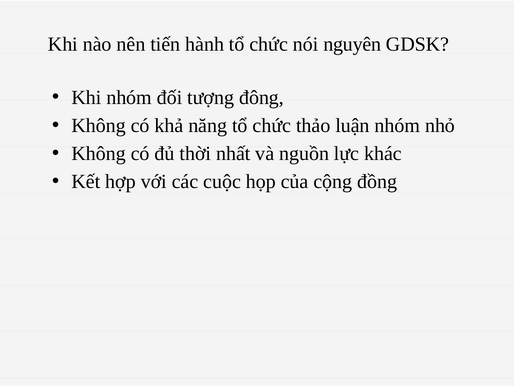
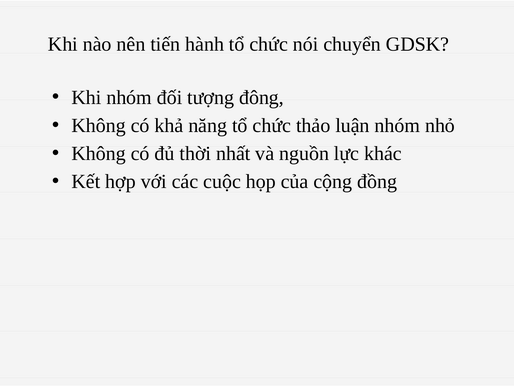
nguyên: nguyên -> chuyển (352, 44)
